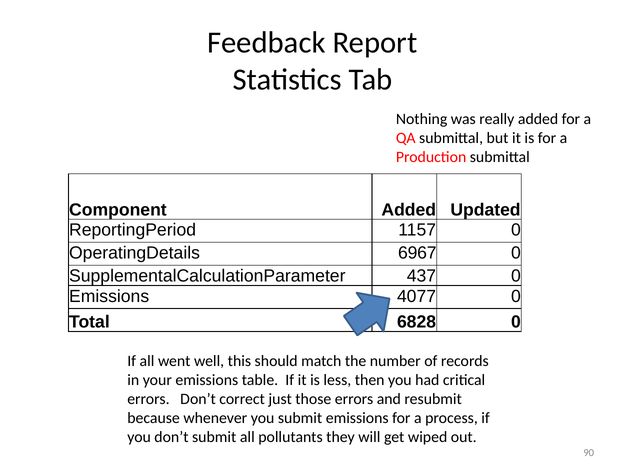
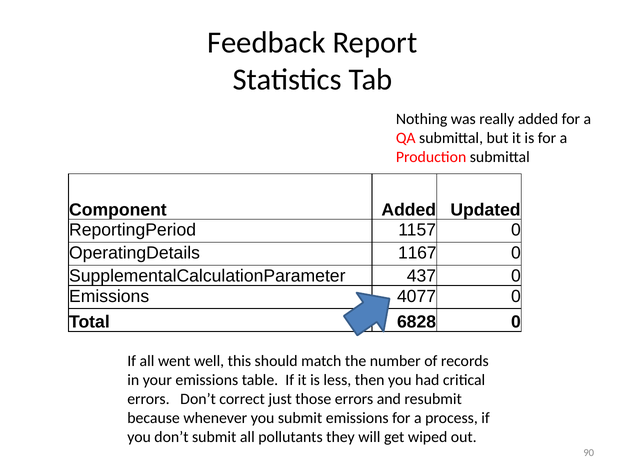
6967: 6967 -> 1167 (417, 253)
